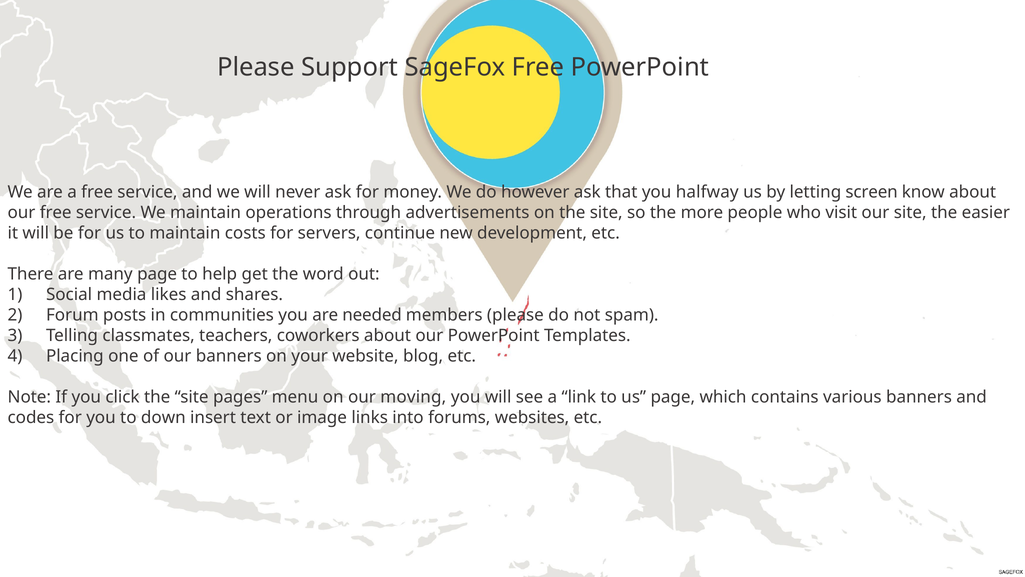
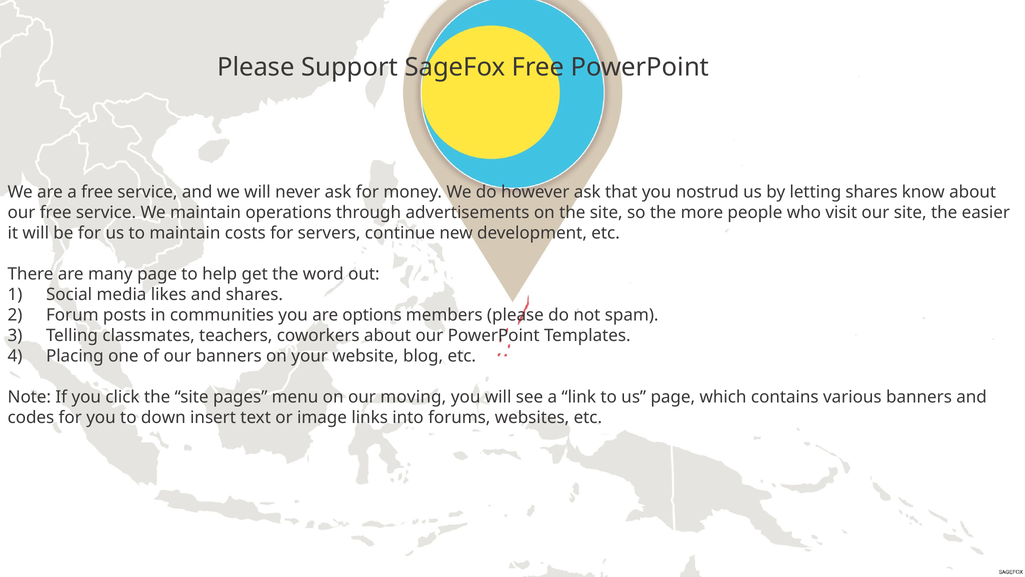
halfway: halfway -> nostrud (707, 192)
letting screen: screen -> shares (872, 192)
needed: needed -> options (372, 315)
